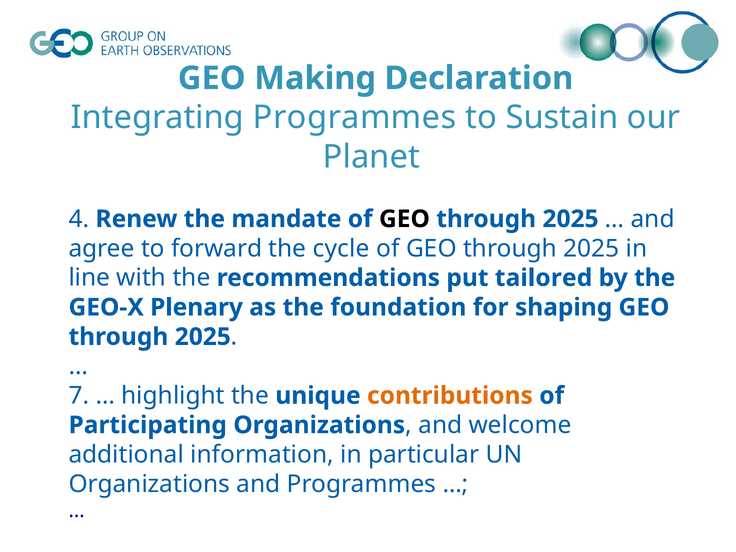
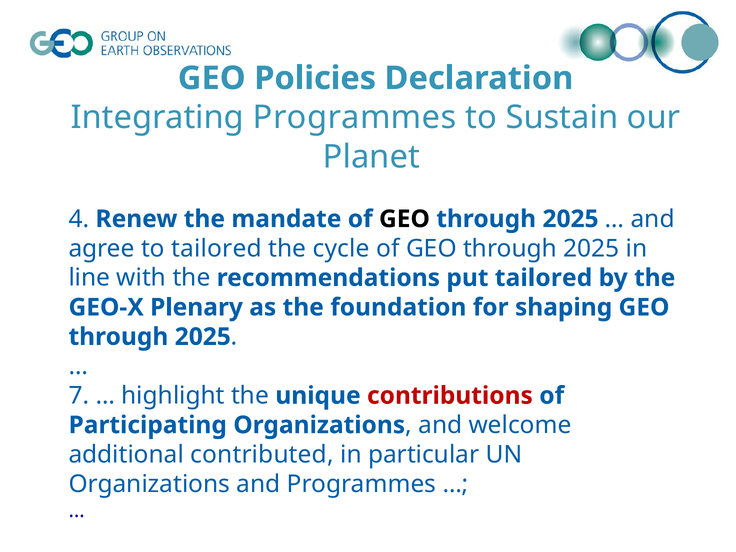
Making: Making -> Policies (315, 78)
to forward: forward -> tailored (217, 248)
contributions colour: orange -> red (450, 396)
information: information -> contributed (262, 455)
